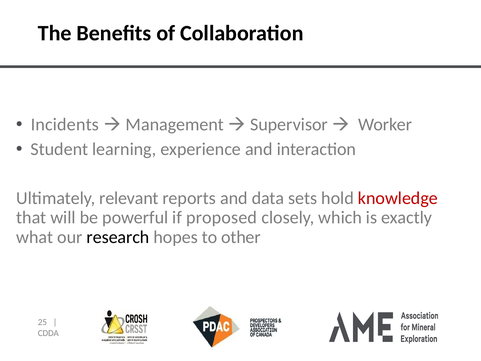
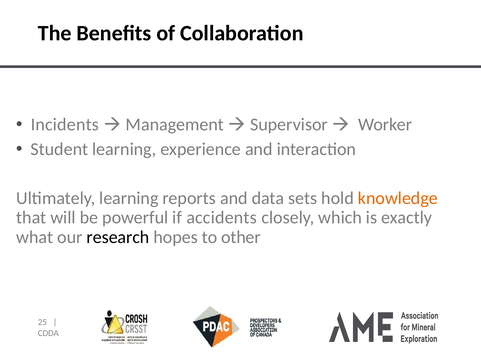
Ultimately relevant: relevant -> learning (129, 198)
knowledge colour: red -> orange (398, 198)
proposed: proposed -> accidents (222, 218)
